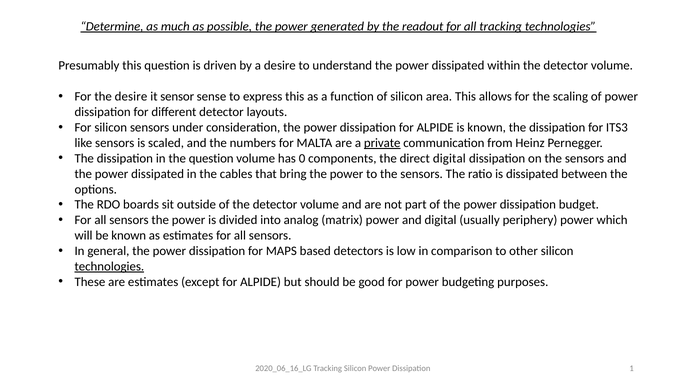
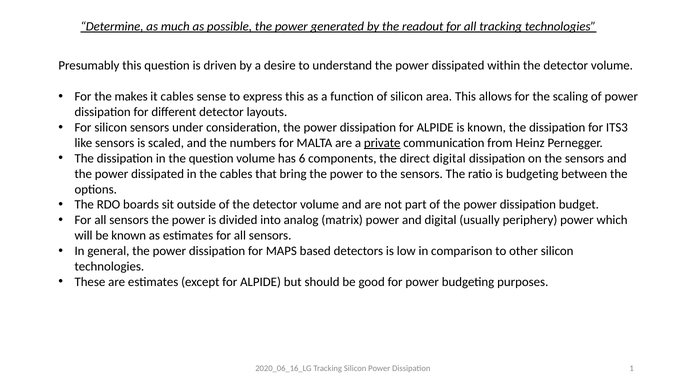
the desire: desire -> makes (131, 97)
it sensor: sensor -> cables (177, 97)
0: 0 -> 6 (302, 158)
is dissipated: dissipated -> budgeting (532, 174)
technologies underline: present -> none (109, 266)
